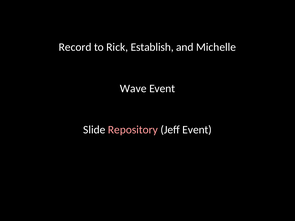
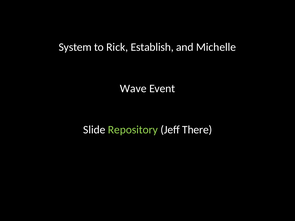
Record: Record -> System (75, 47)
Repository colour: pink -> light green (133, 130)
Jeff Event: Event -> There (197, 130)
